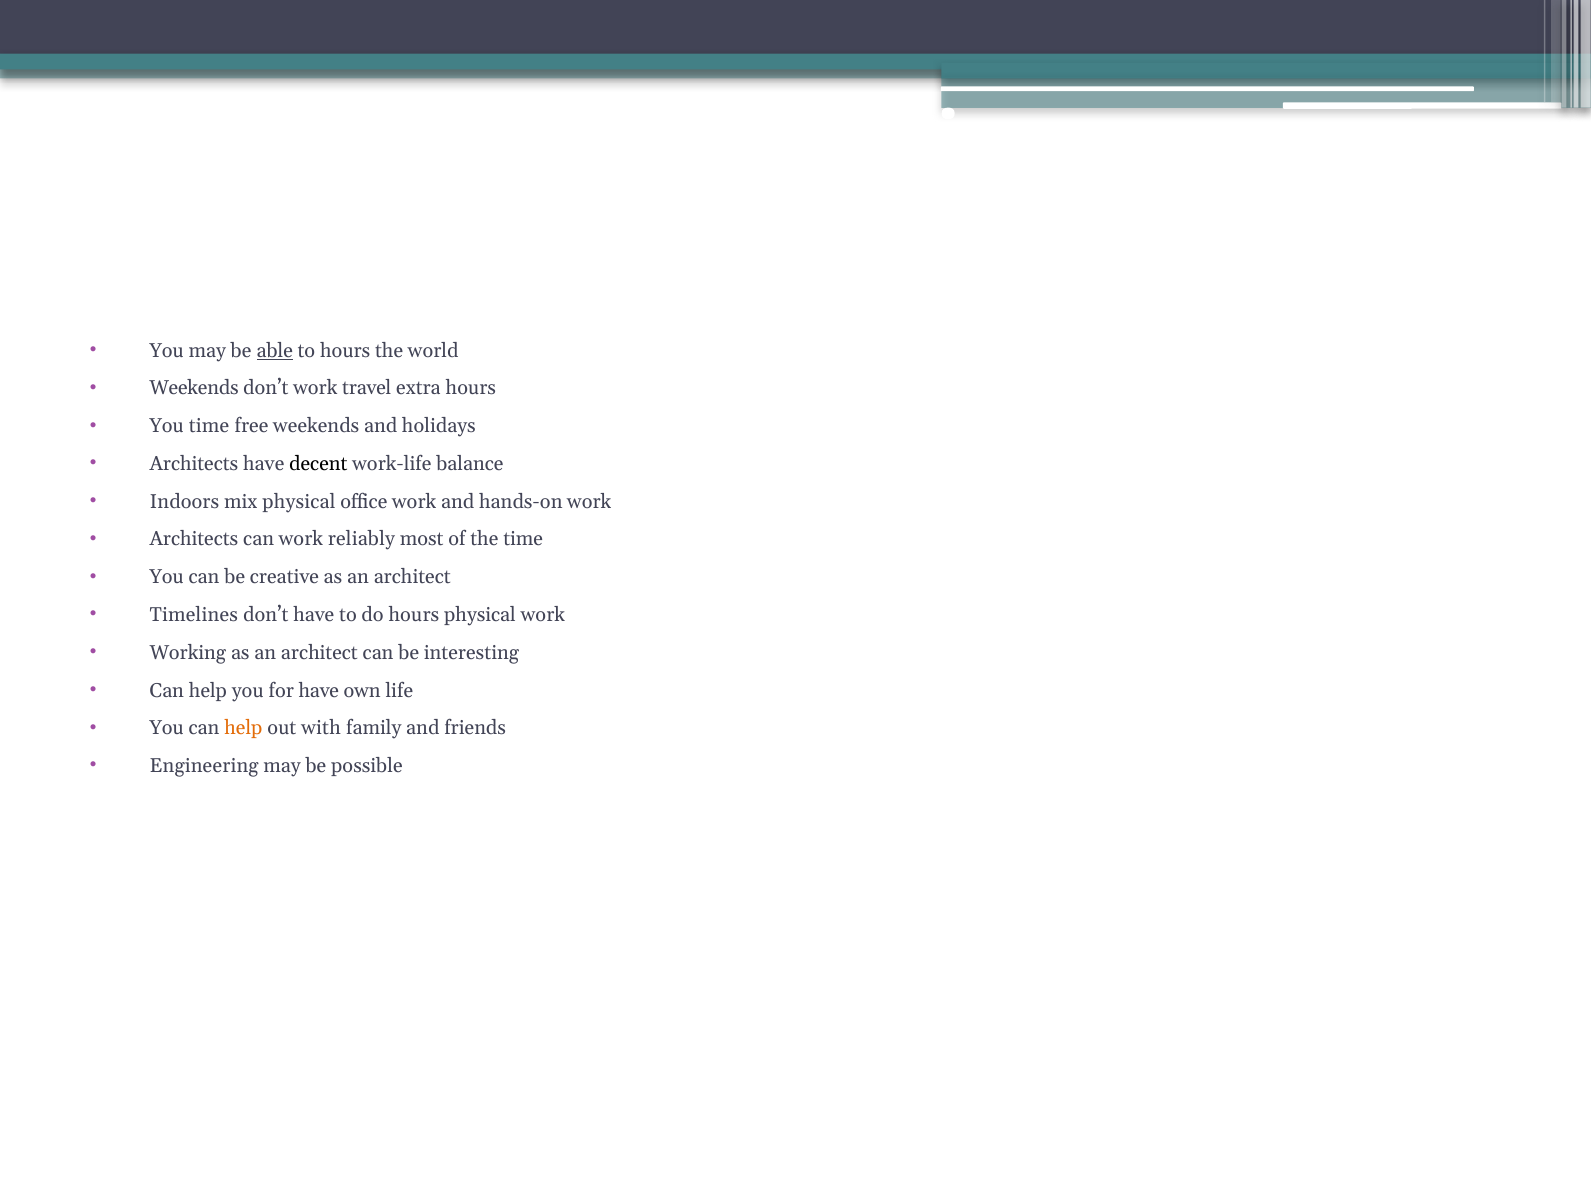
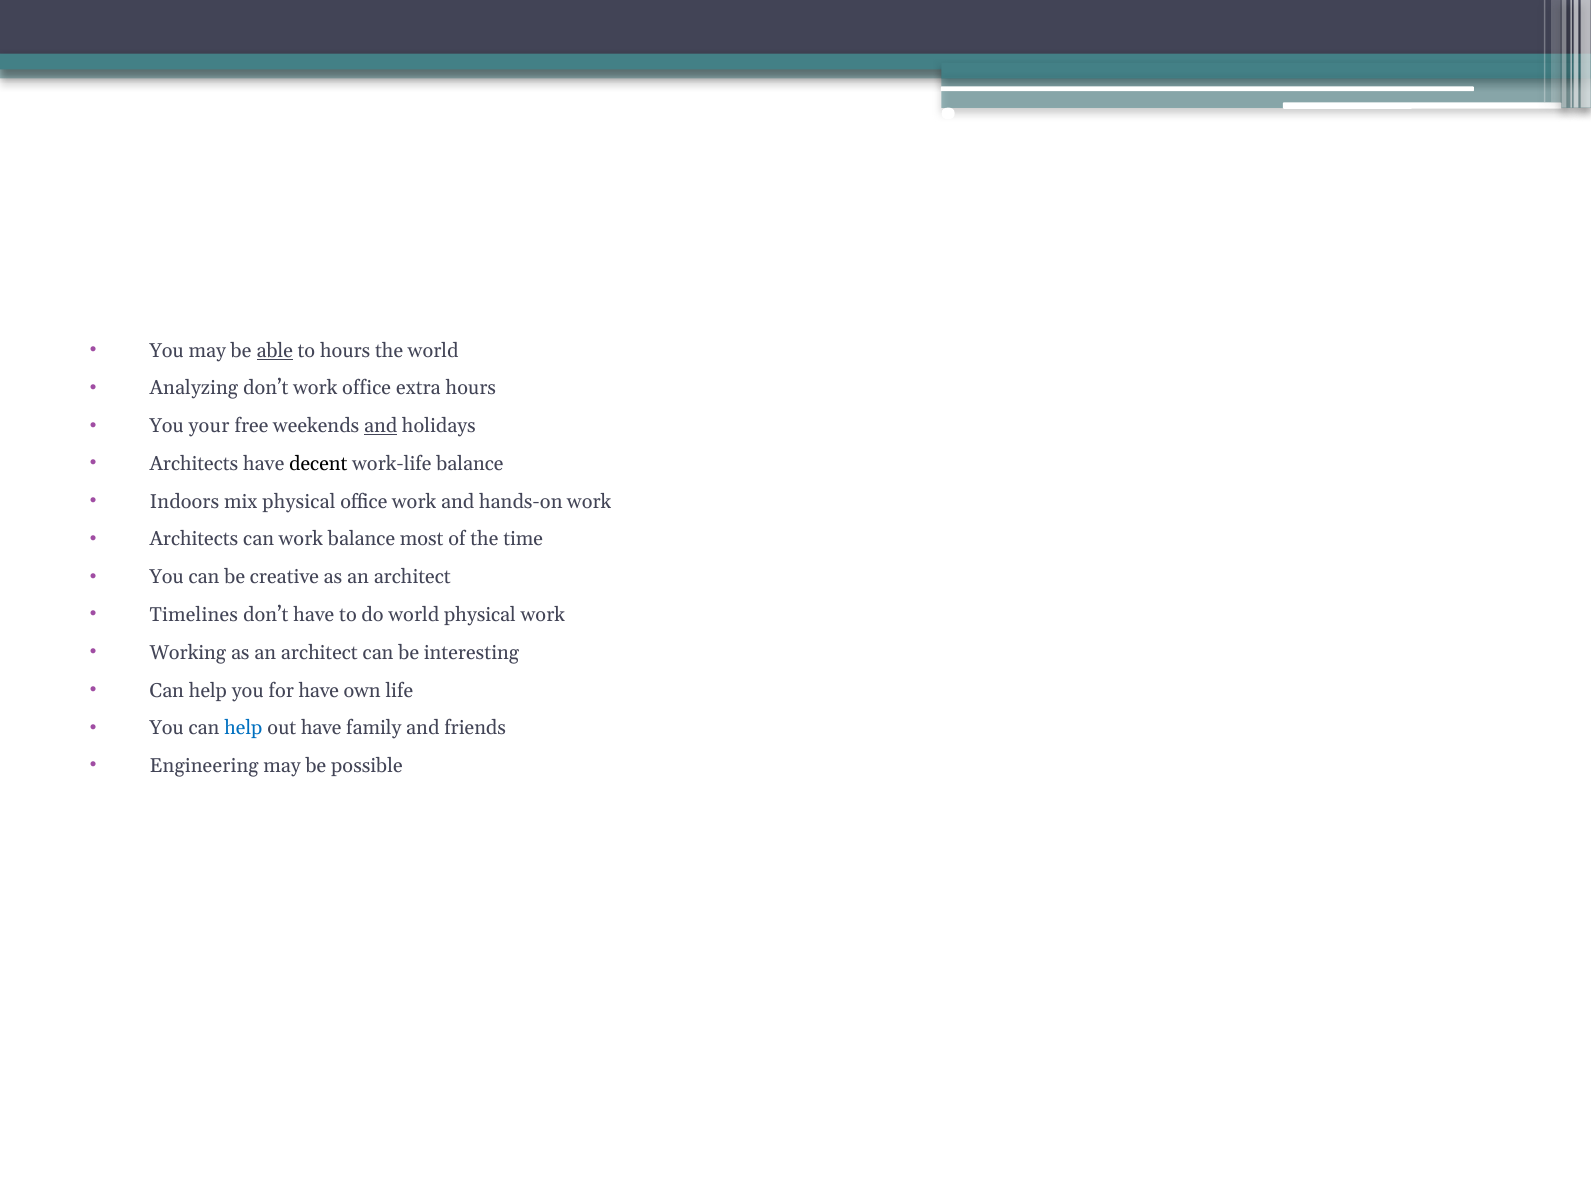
Weekends: Weekends -> Analyzing (194, 388)
work travel: travel -> office (367, 388)
You time: time -> your (209, 426)
and underline: none -> present (381, 426)
work reliably: reliably -> balance (362, 540)
do hours: hours -> world (414, 615)
help colour: orange -> blue (244, 728)
out with: with -> have (321, 728)
